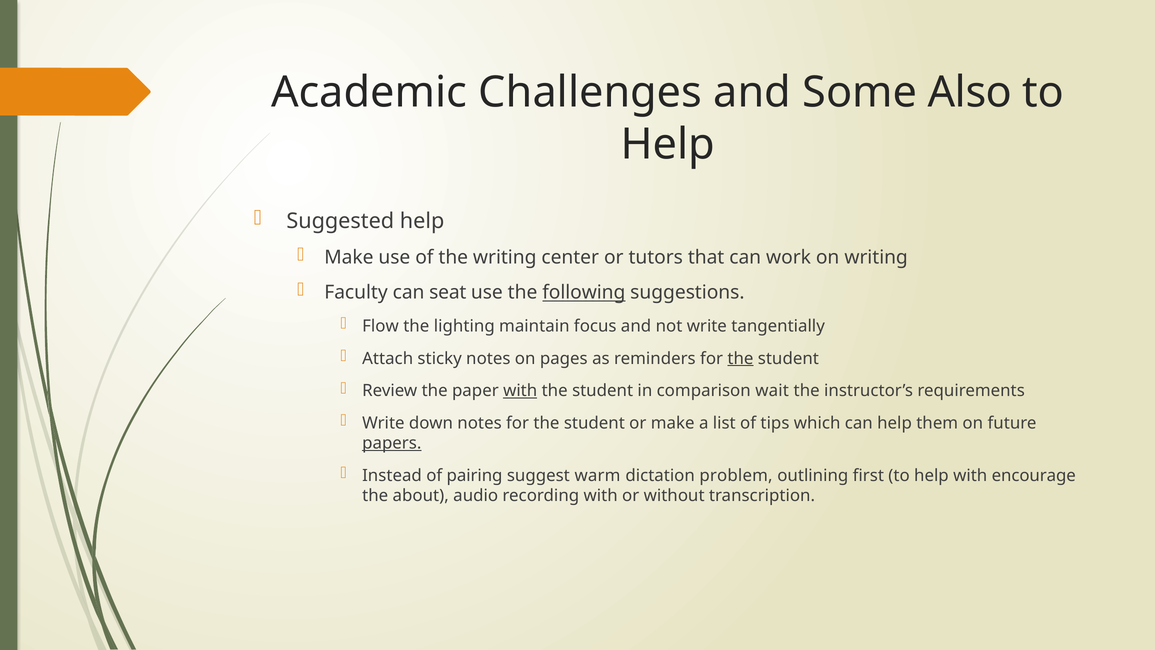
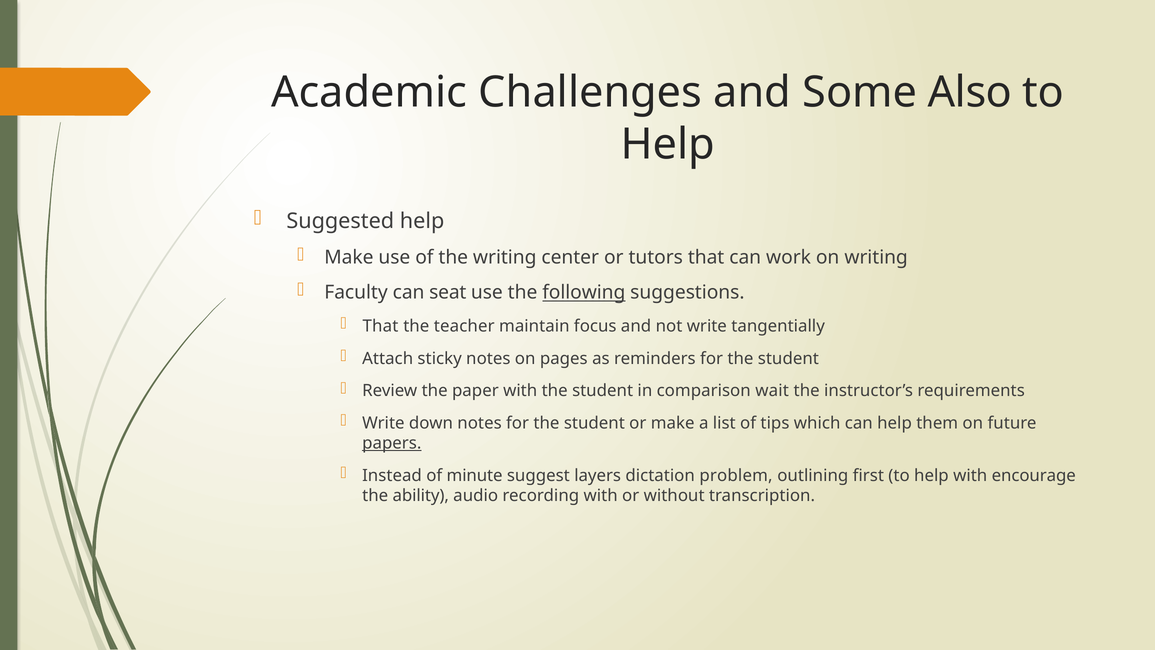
Flow: Flow -> That (380, 326)
lighting: lighting -> teacher (464, 326)
the underline: present -> none (740, 358)
with underline: present -> none (520, 391)
pairing: pairing -> minute (475, 475)
warm: warm -> layers (598, 475)
about: about -> ability (421, 496)
